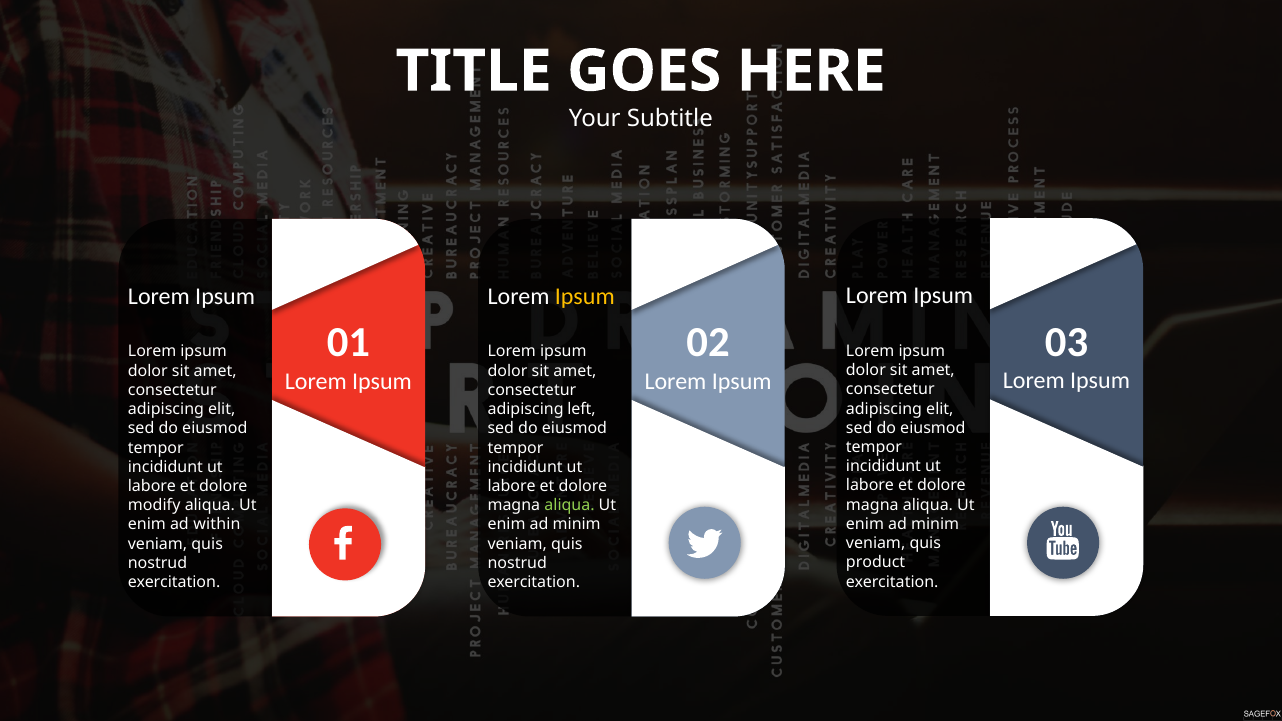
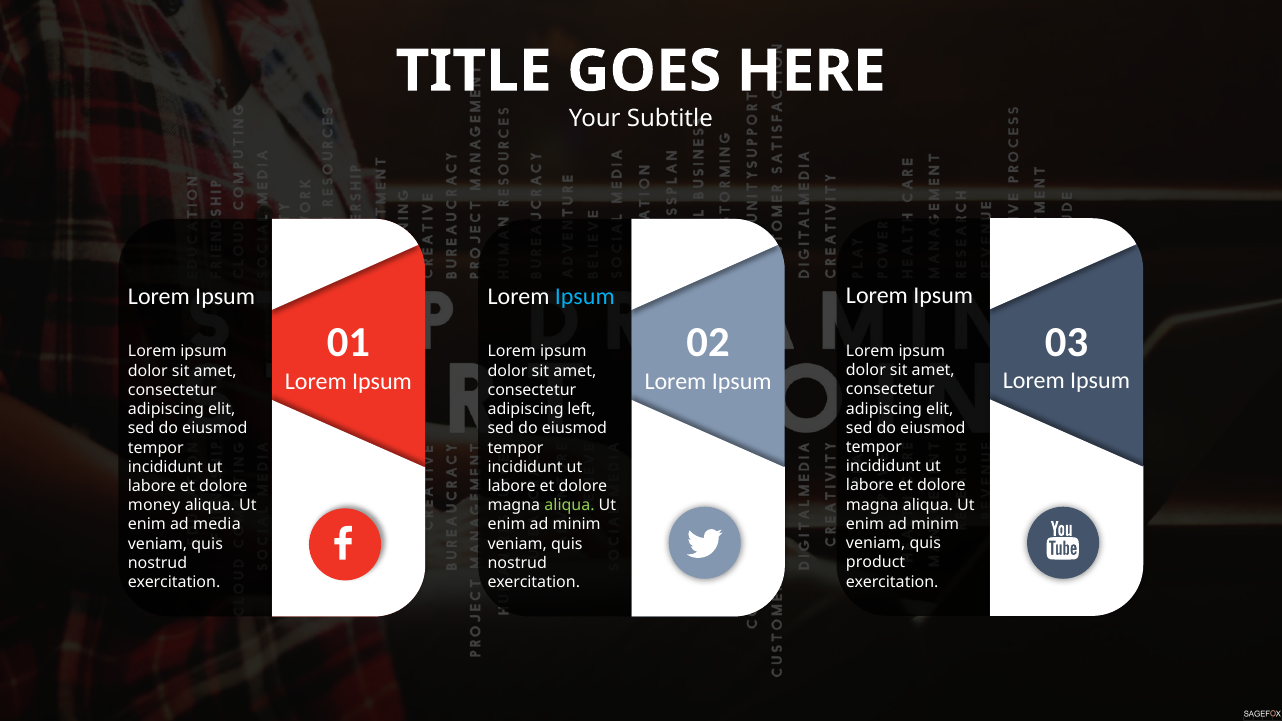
Ipsum colour: yellow -> light blue (585, 296)
modify: modify -> money (154, 506)
within: within -> media (217, 525)
